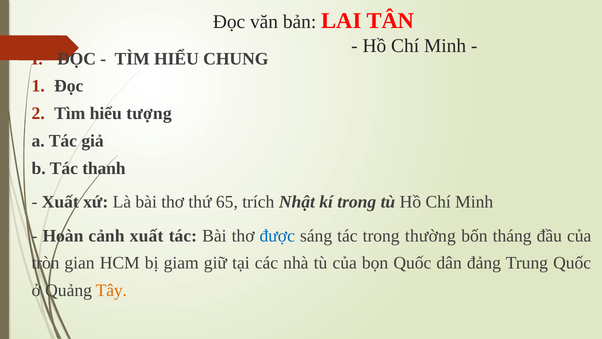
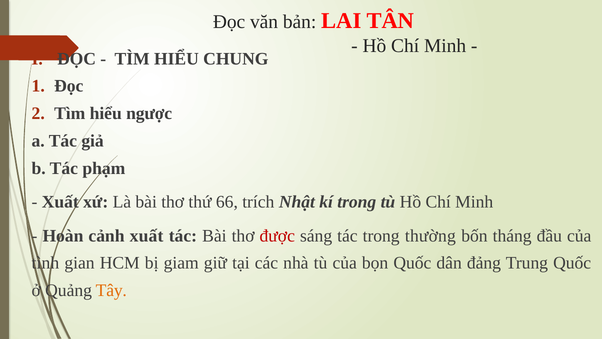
tượng: tượng -> ngược (149, 113)
thanh: thanh -> phạm (104, 168)
65: 65 -> 66 (227, 202)
được colour: blue -> red (277, 235)
tròn: tròn -> tình (45, 263)
